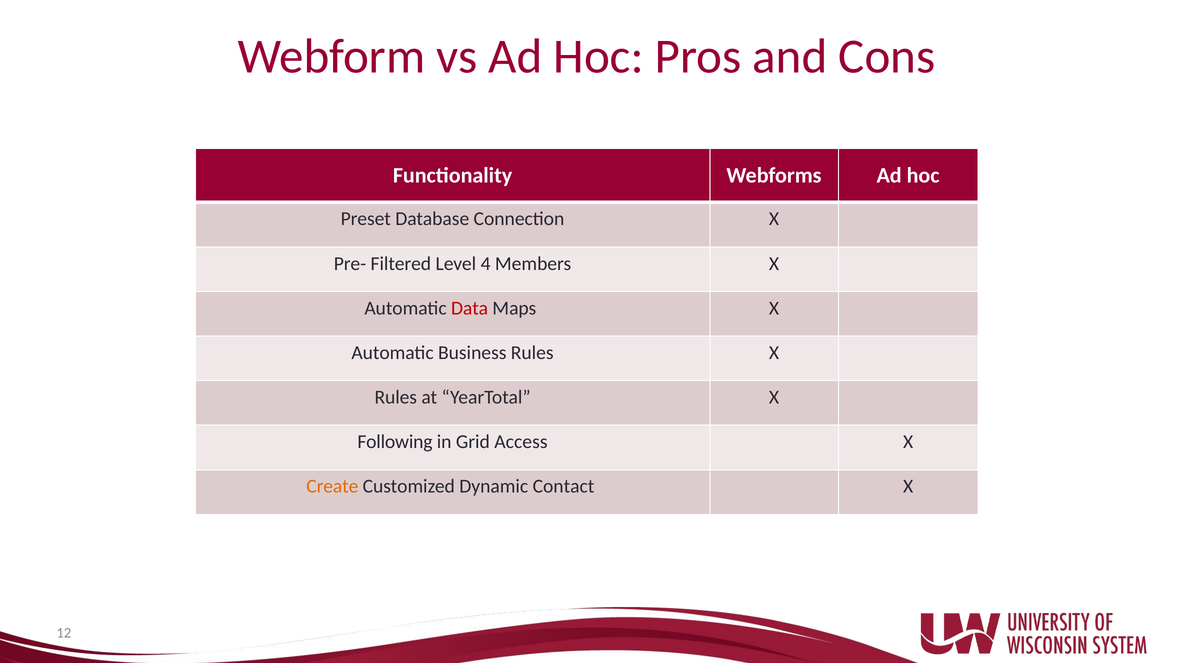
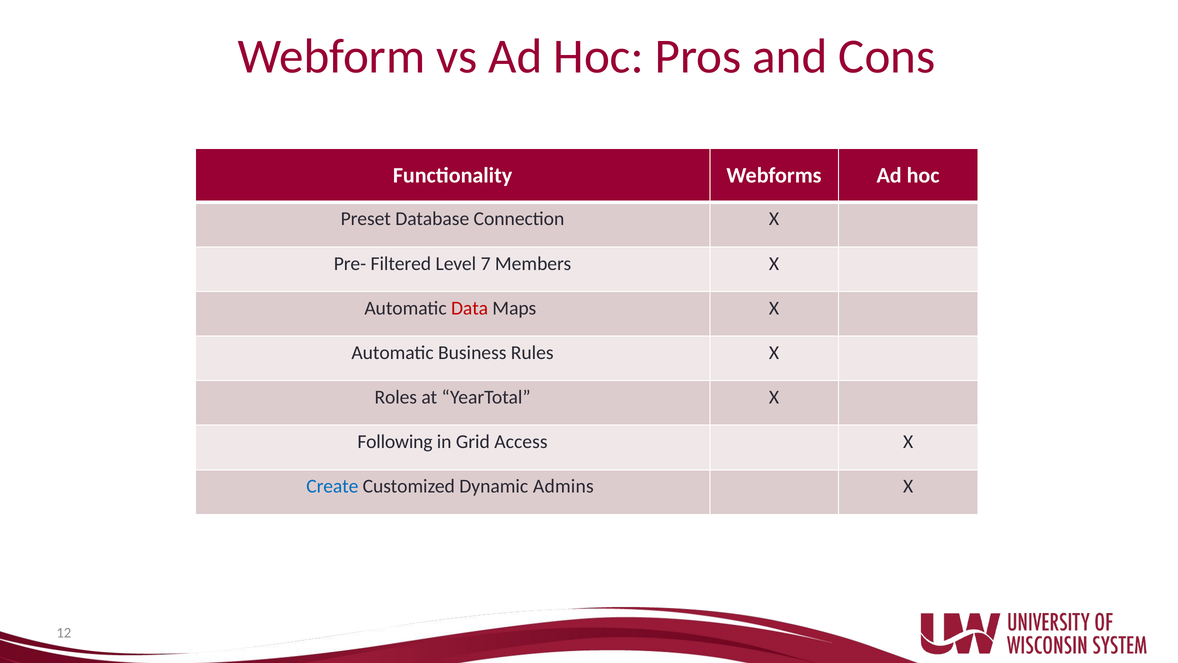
4: 4 -> 7 (486, 263)
Rules: Rules -> Roles (396, 397)
Create colour: orange -> blue (332, 486)
Contact: Contact -> Admins (563, 486)
